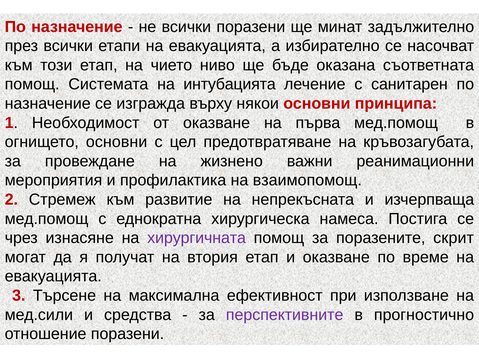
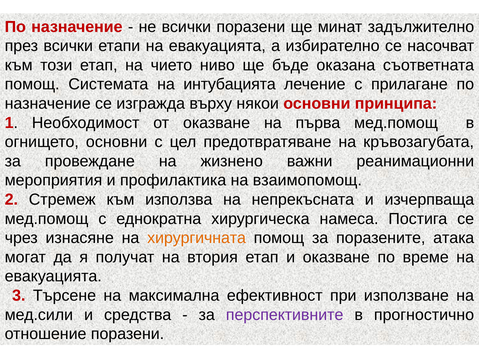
санитарен: санитарен -> прилагане (409, 84)
развитие: развитие -> използва (179, 199)
хирургичната colour: purple -> orange (197, 237)
скрит: скрит -> атака (454, 237)
